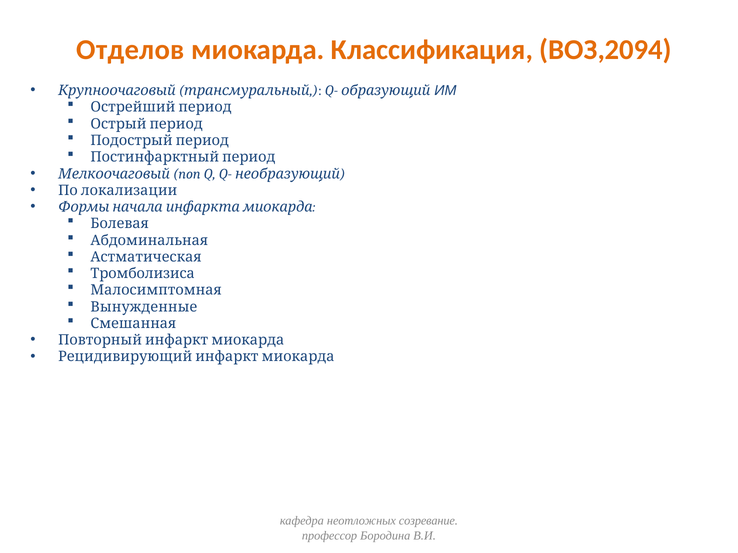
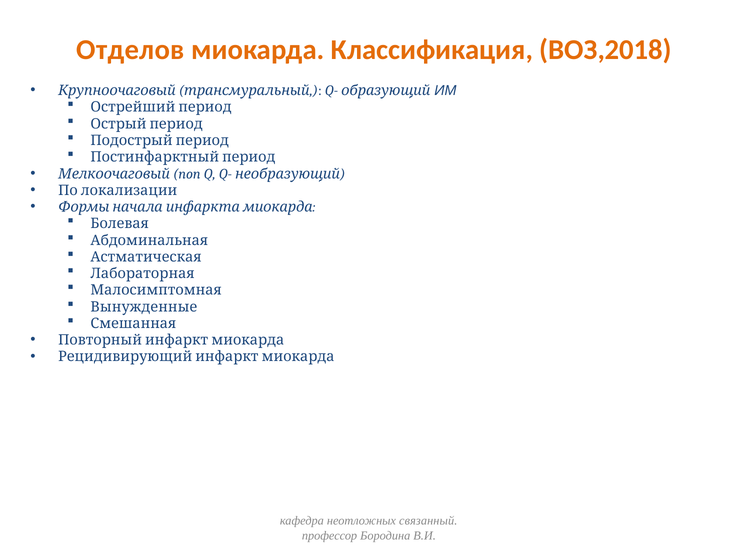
ВОЗ,2094: ВОЗ,2094 -> ВОЗ,2018 (606, 50)
Тромболизиса: Тромболизиса -> Лабораторная (142, 274)
созревание: созревание -> связанный (428, 521)
